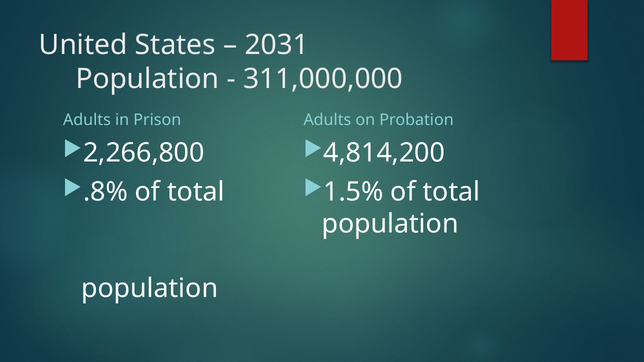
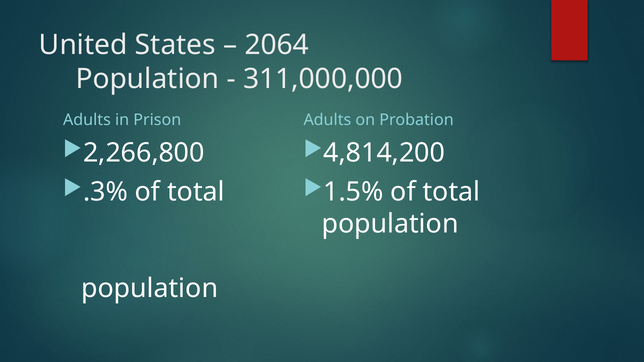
2031: 2031 -> 2064 (277, 45)
.8%: .8% -> .3% (105, 192)
